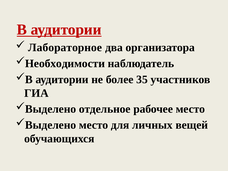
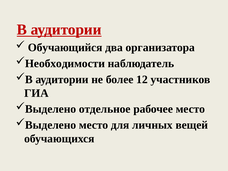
Лабораторное: Лабораторное -> Обучающийся (65, 48)
35: 35 -> 12 (142, 79)
